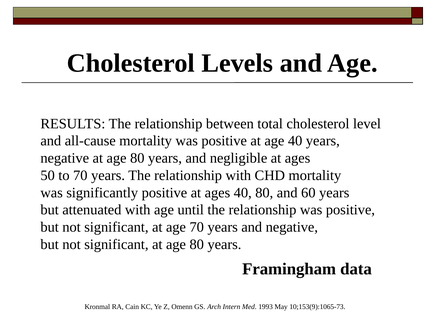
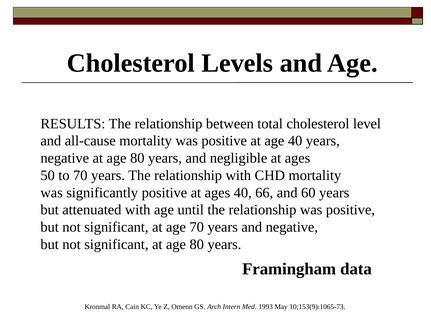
40 80: 80 -> 66 (264, 193)
